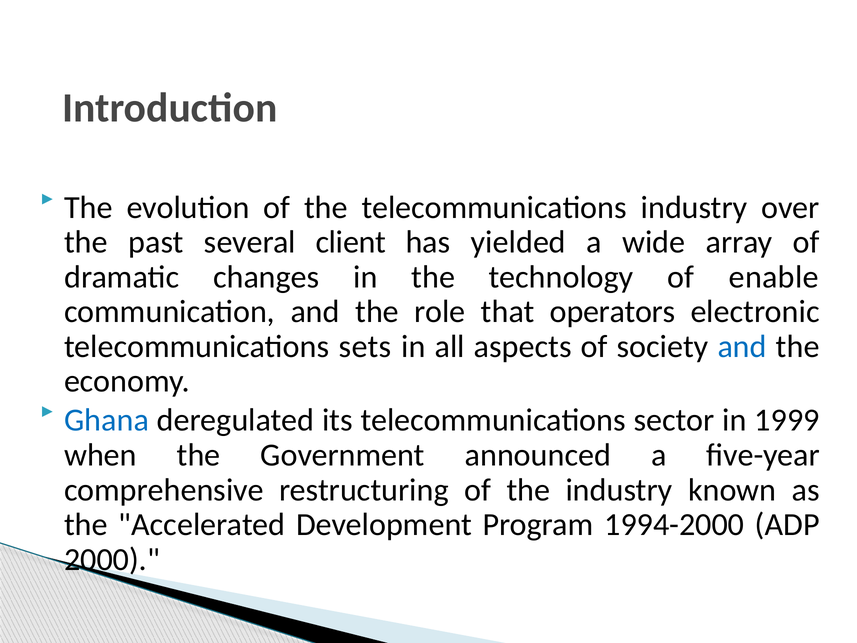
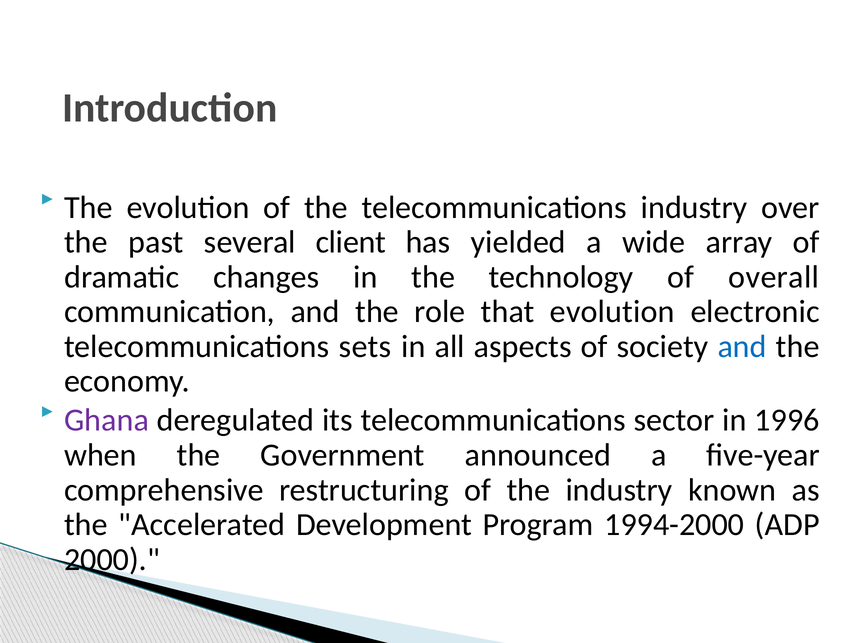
enable: enable -> overall (774, 277)
that operators: operators -> evolution (612, 312)
Ghana colour: blue -> purple (107, 420)
1999: 1999 -> 1996 (787, 420)
